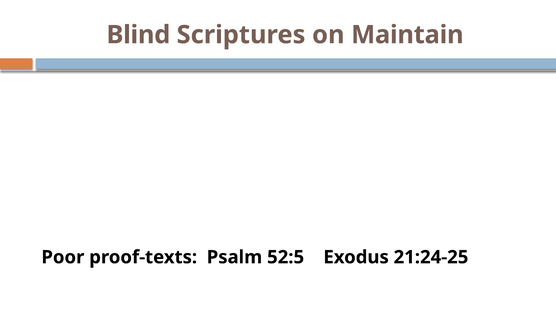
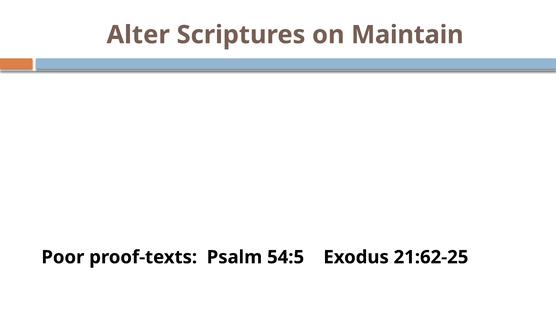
Blind: Blind -> Alter (138, 35)
52:5: 52:5 -> 54:5 (286, 257)
21:24-25: 21:24-25 -> 21:62-25 (431, 257)
